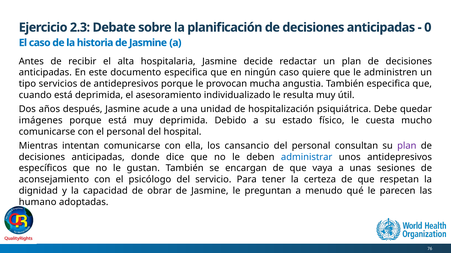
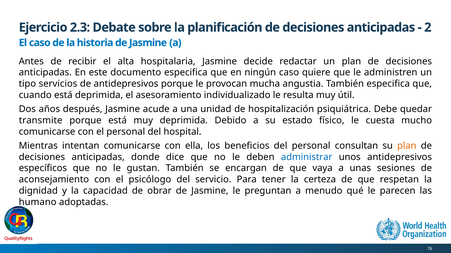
0: 0 -> 2 (428, 28)
imágenes: imágenes -> transmite (41, 121)
cansancio: cansancio -> beneficios (247, 146)
plan colour: purple -> orange (407, 146)
